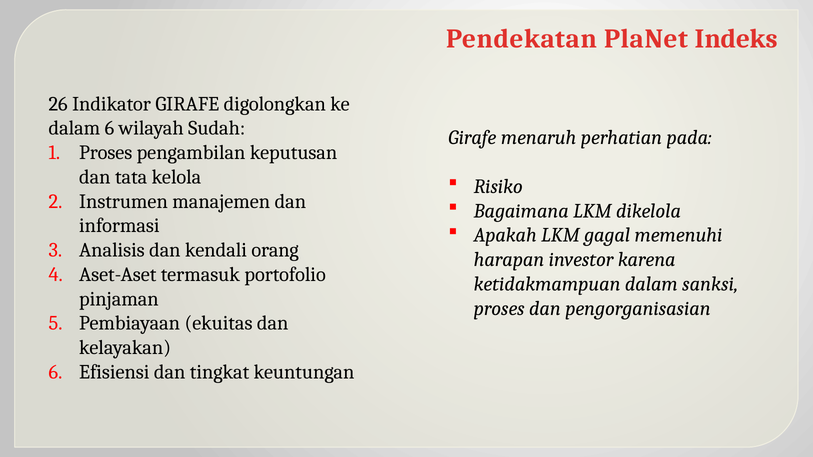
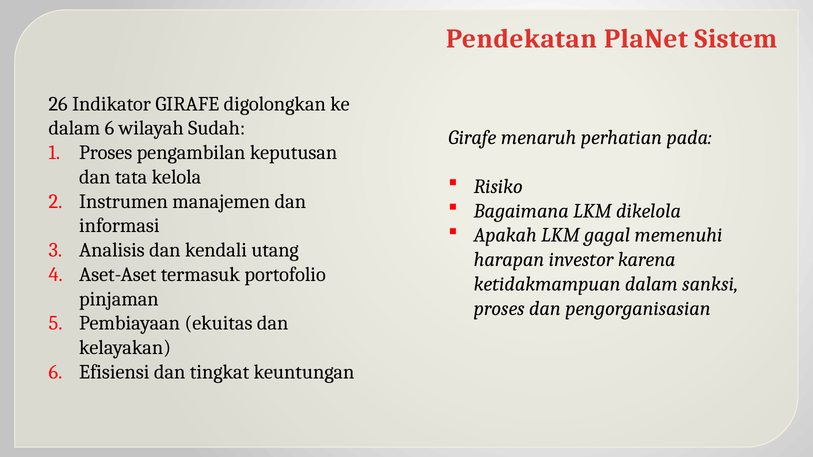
Indeks: Indeks -> Sistem (736, 39)
orang: orang -> utang (275, 250)
